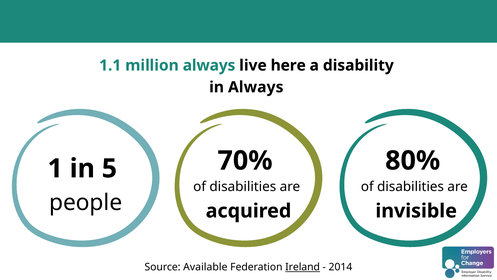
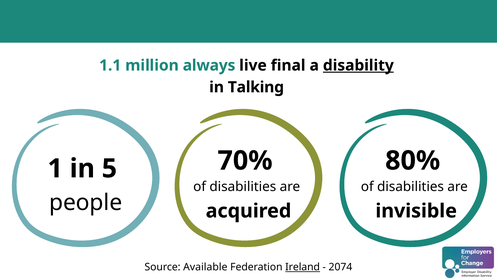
here: here -> final (288, 65)
disability underline: none -> present (358, 65)
in Always: Always -> Talking (256, 87)
2014: 2014 -> 2074 (340, 267)
